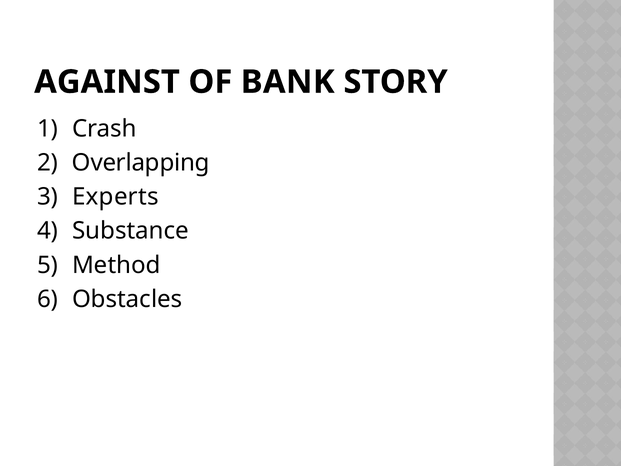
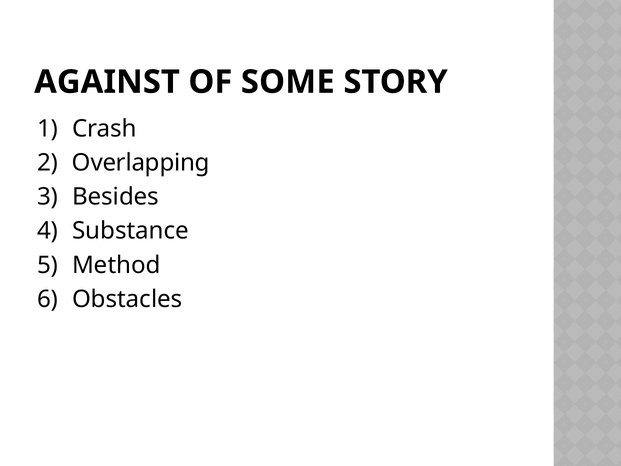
BANK: BANK -> SOME (288, 82)
Experts: Experts -> Besides (116, 197)
